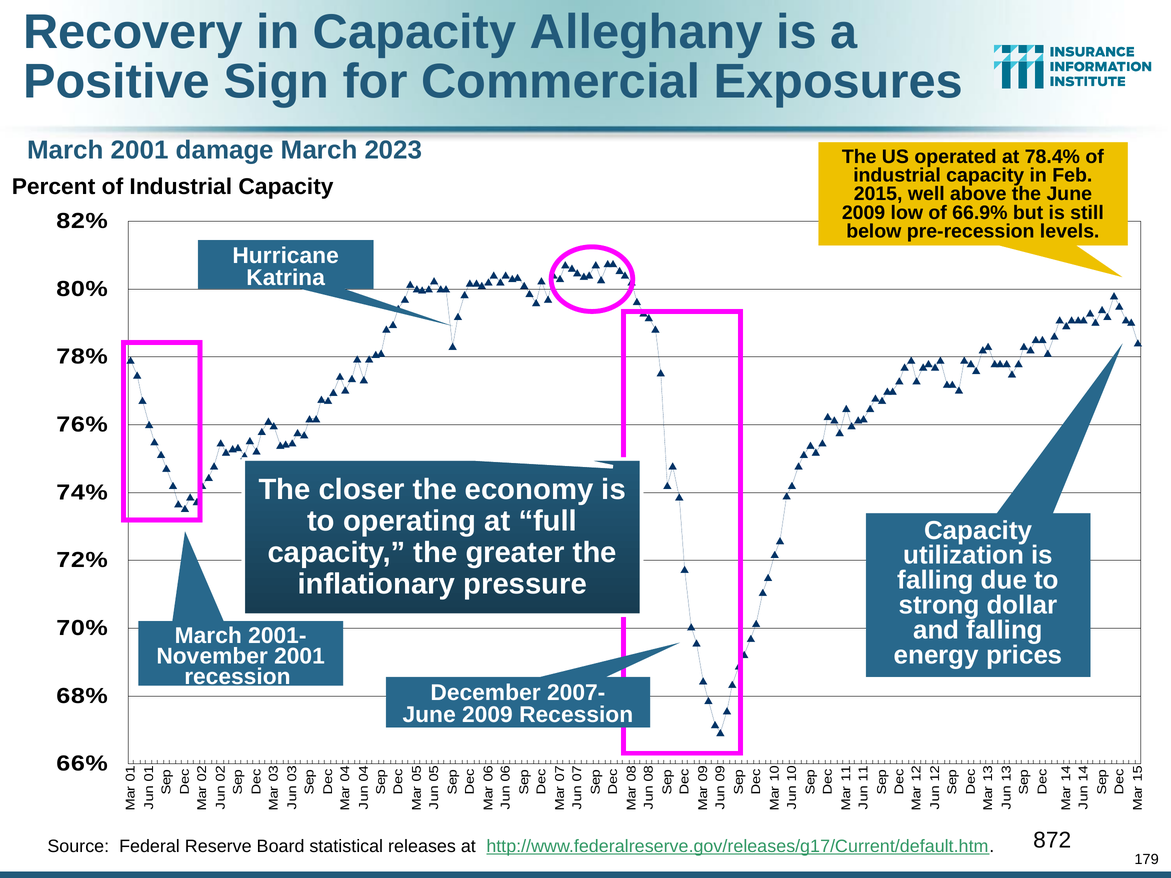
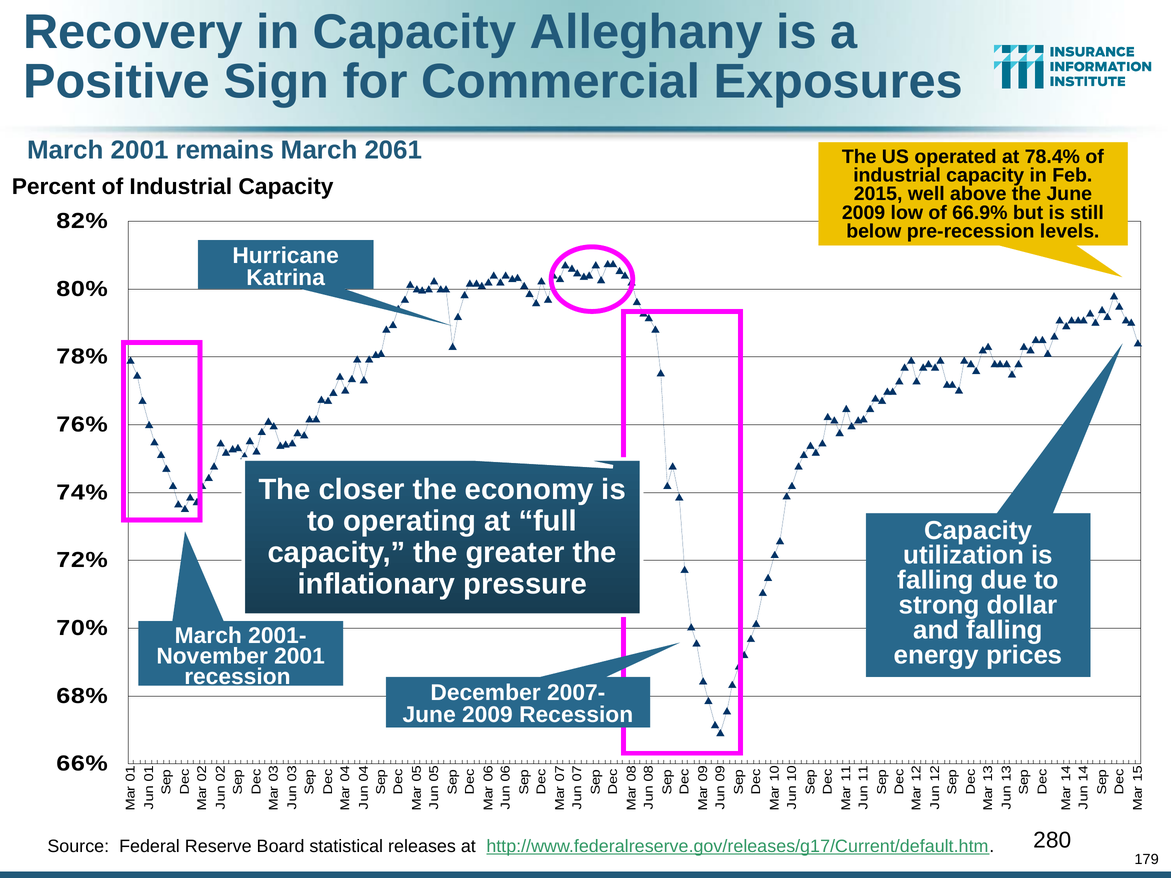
damage: damage -> remains (225, 150)
2023: 2023 -> 2061 (393, 150)
872: 872 -> 280 (1052, 841)
